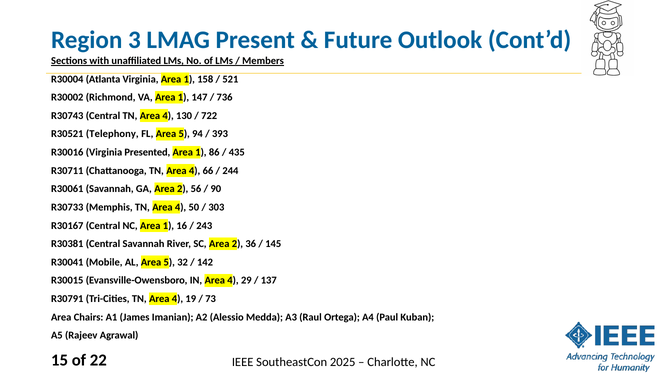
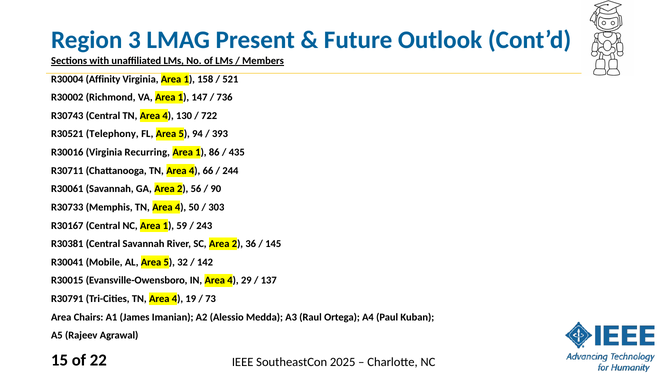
Atlanta: Atlanta -> Affinity (103, 79)
Presented: Presented -> Recurring (147, 152)
16: 16 -> 59 (182, 225)
